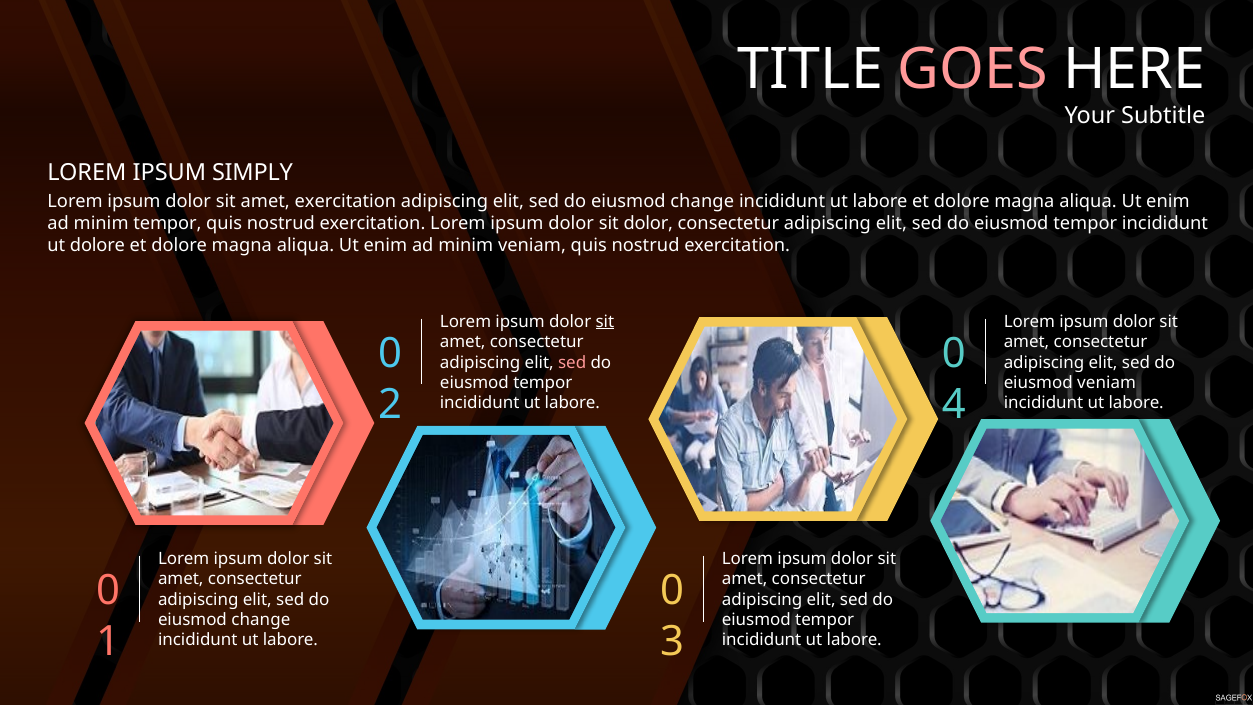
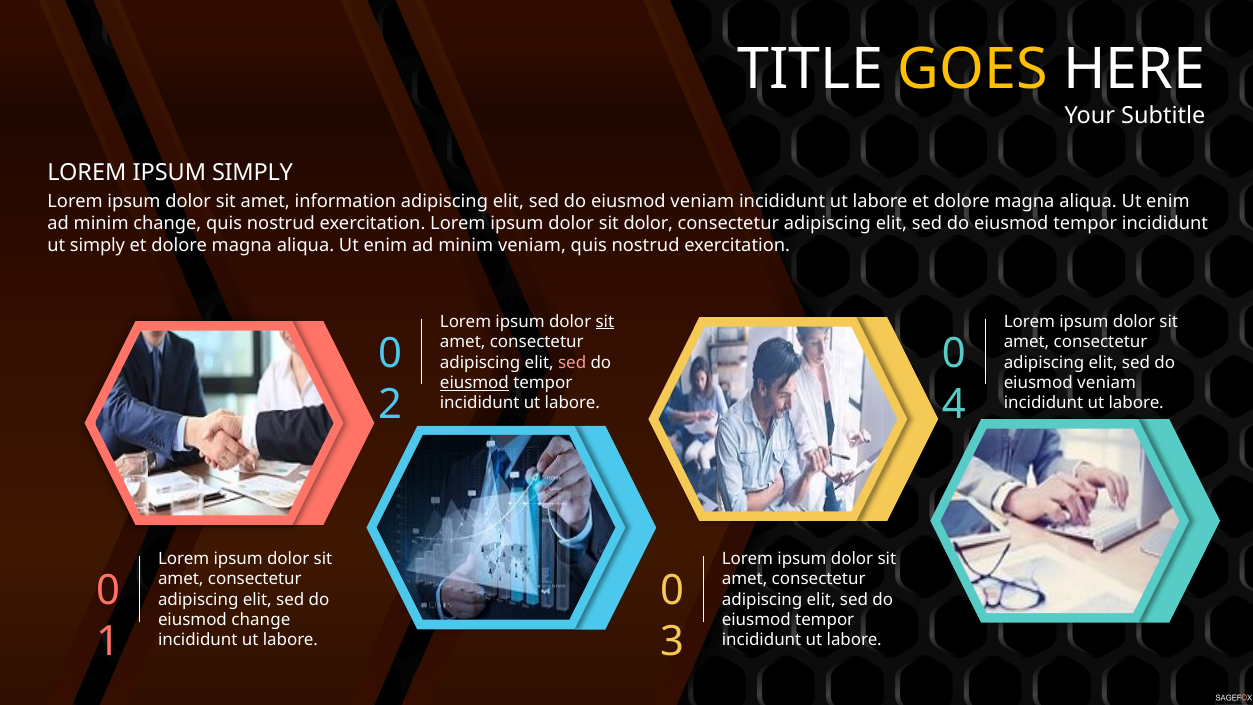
GOES colour: pink -> yellow (973, 70)
amet exercitation: exercitation -> information (345, 202)
change: change -> veniam (702, 202)
minim tempor: tempor -> change (167, 224)
ut dolore: dolore -> simply (97, 246)
eiusmod underline: none -> present (474, 383)
